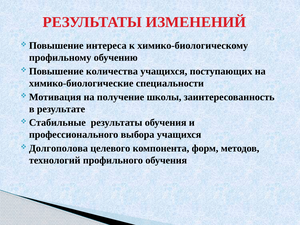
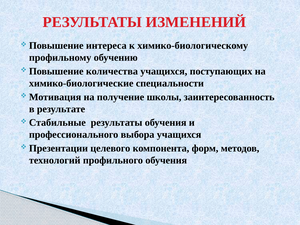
Долгополова: Долгополова -> Презентации (58, 148)
